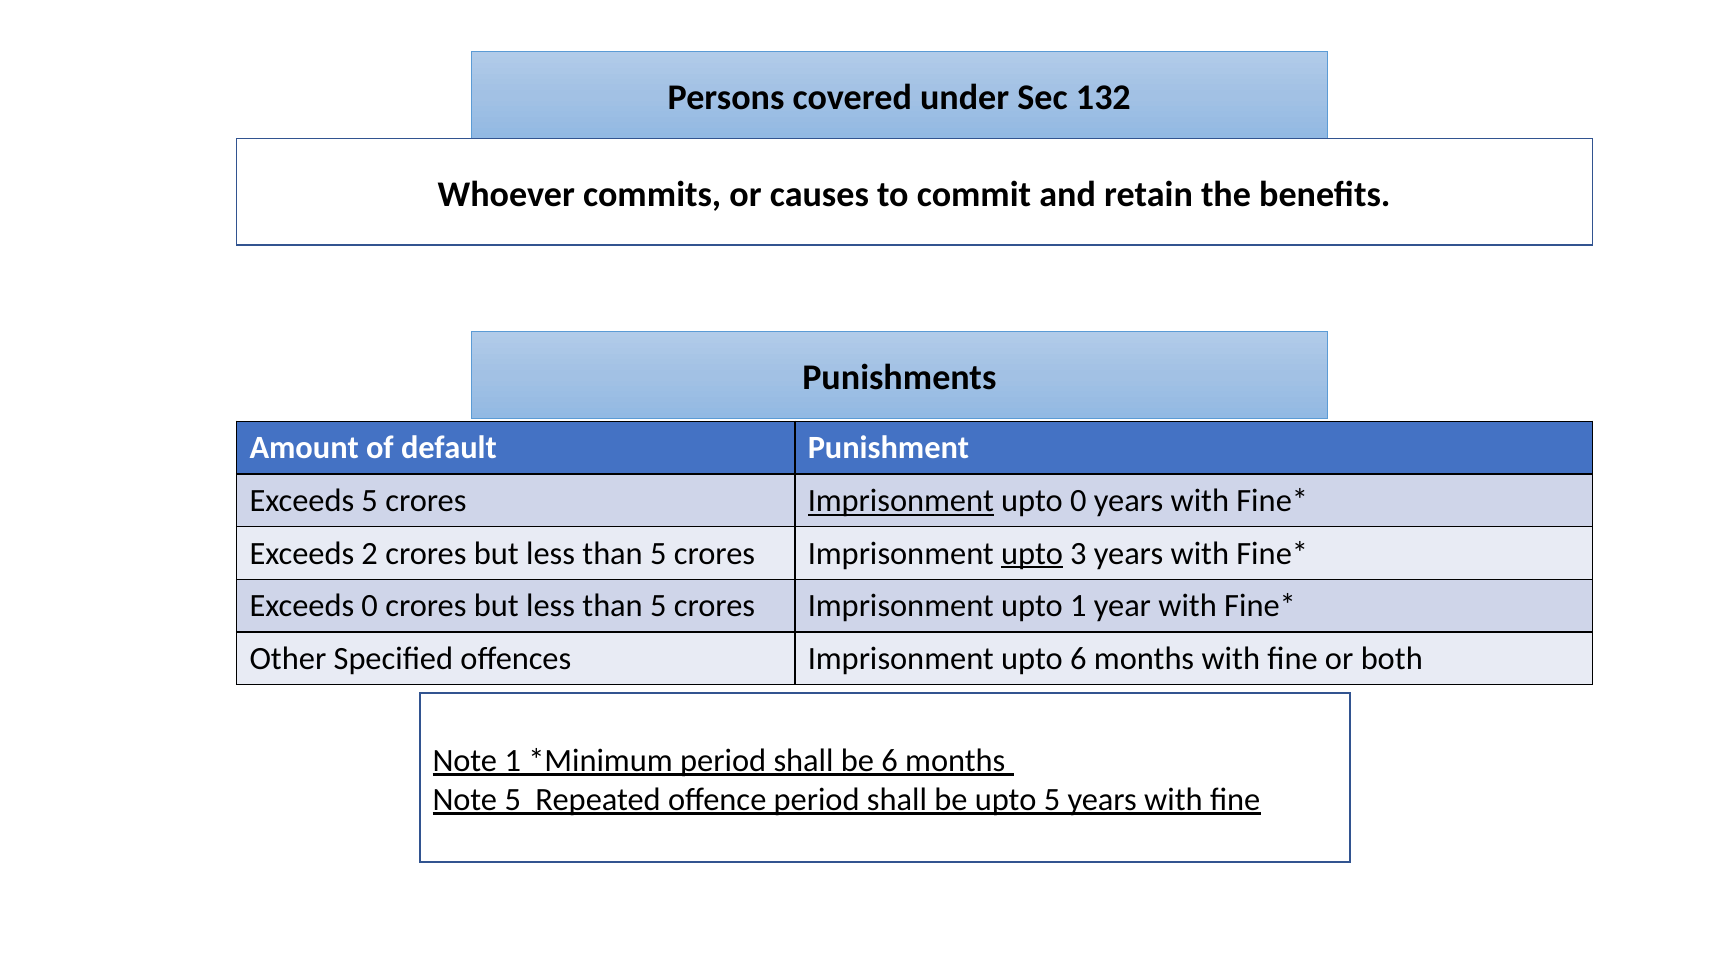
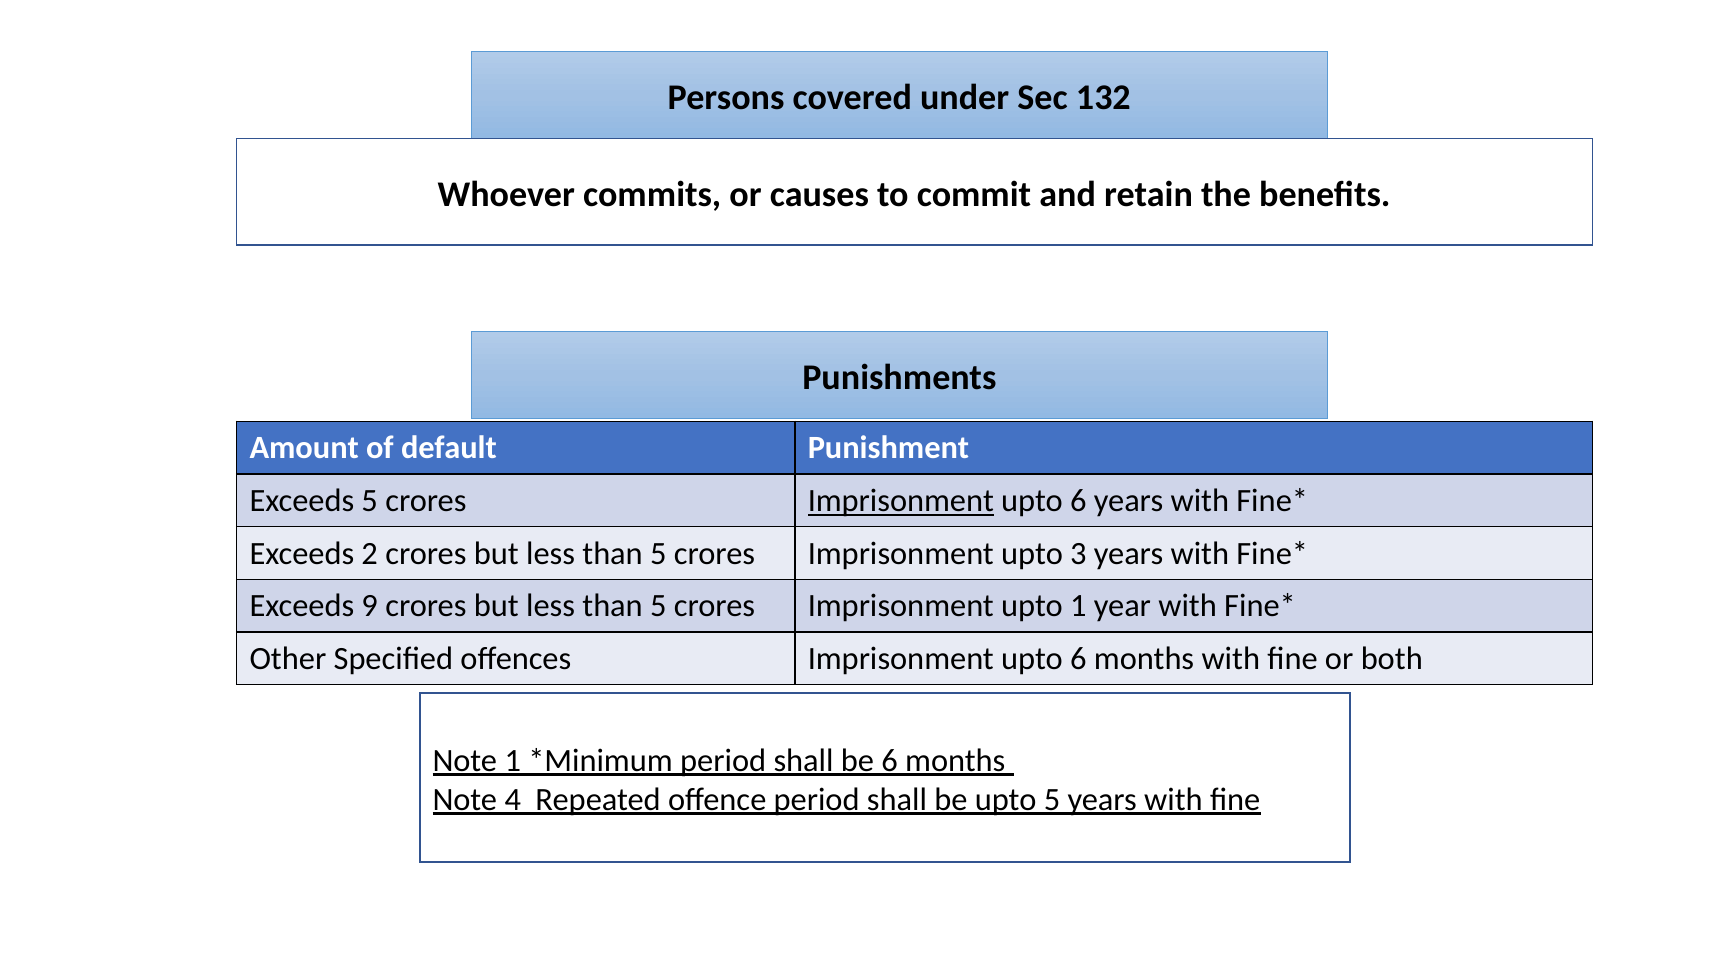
0: 0 -> 6 (1078, 501)
upto underline: present -> none (1032, 553)
Exceeds 0: 0 -> 9 (370, 606)
Note 5: 5 -> 4 (513, 799)
